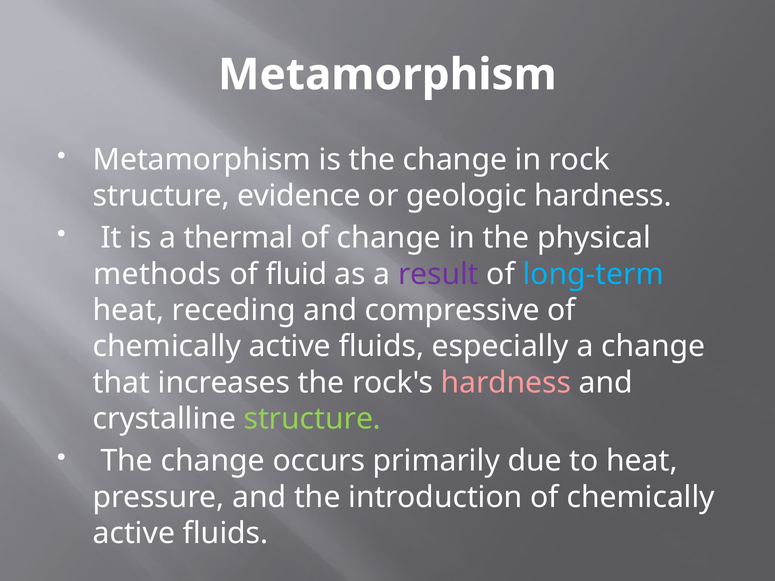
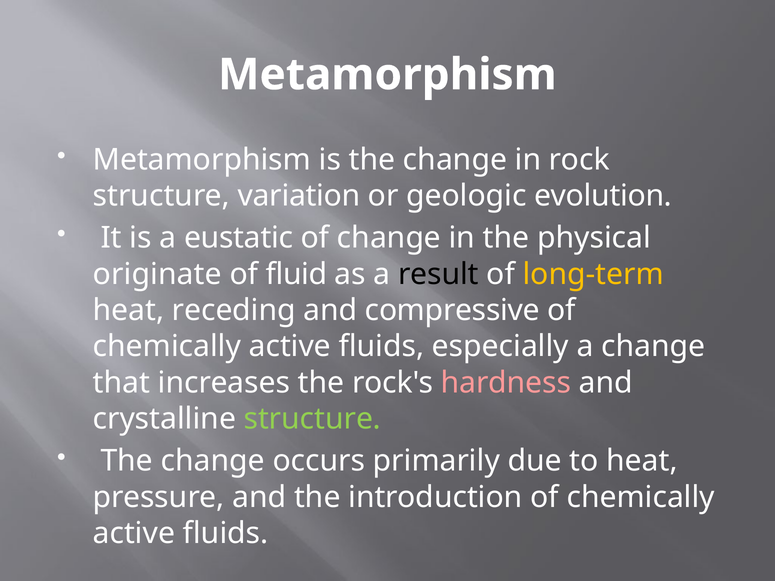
evidence: evidence -> variation (299, 196)
geologic hardness: hardness -> evolution (603, 196)
thermal: thermal -> eustatic (239, 238)
methods: methods -> originate (157, 274)
result colour: purple -> black (438, 274)
long-term colour: light blue -> yellow (593, 274)
